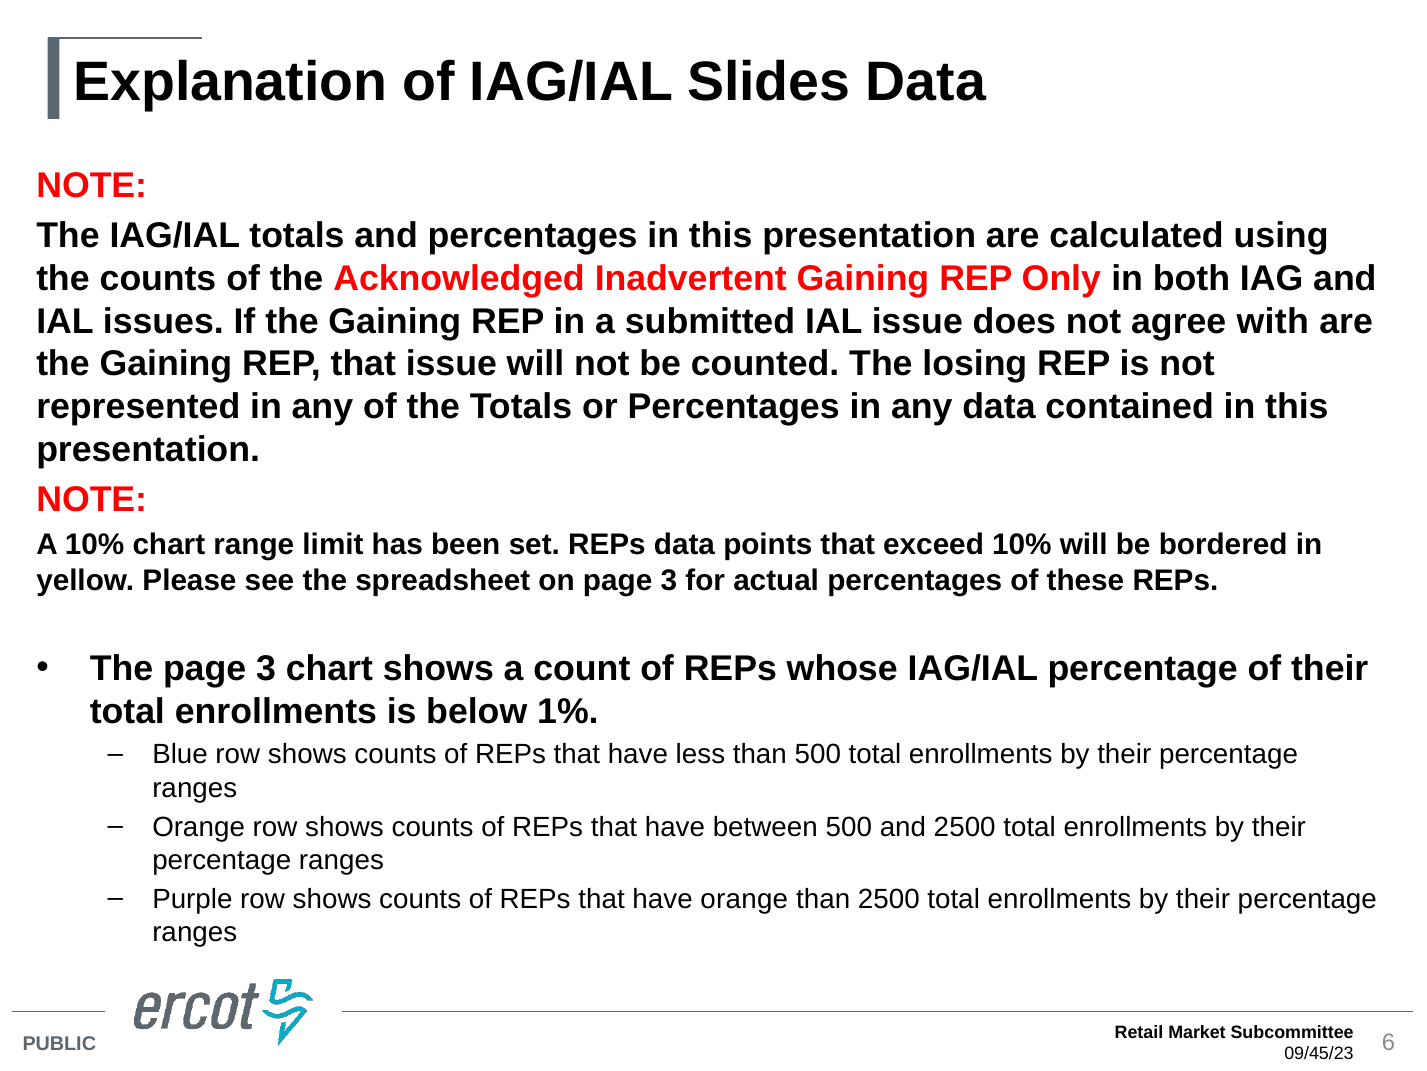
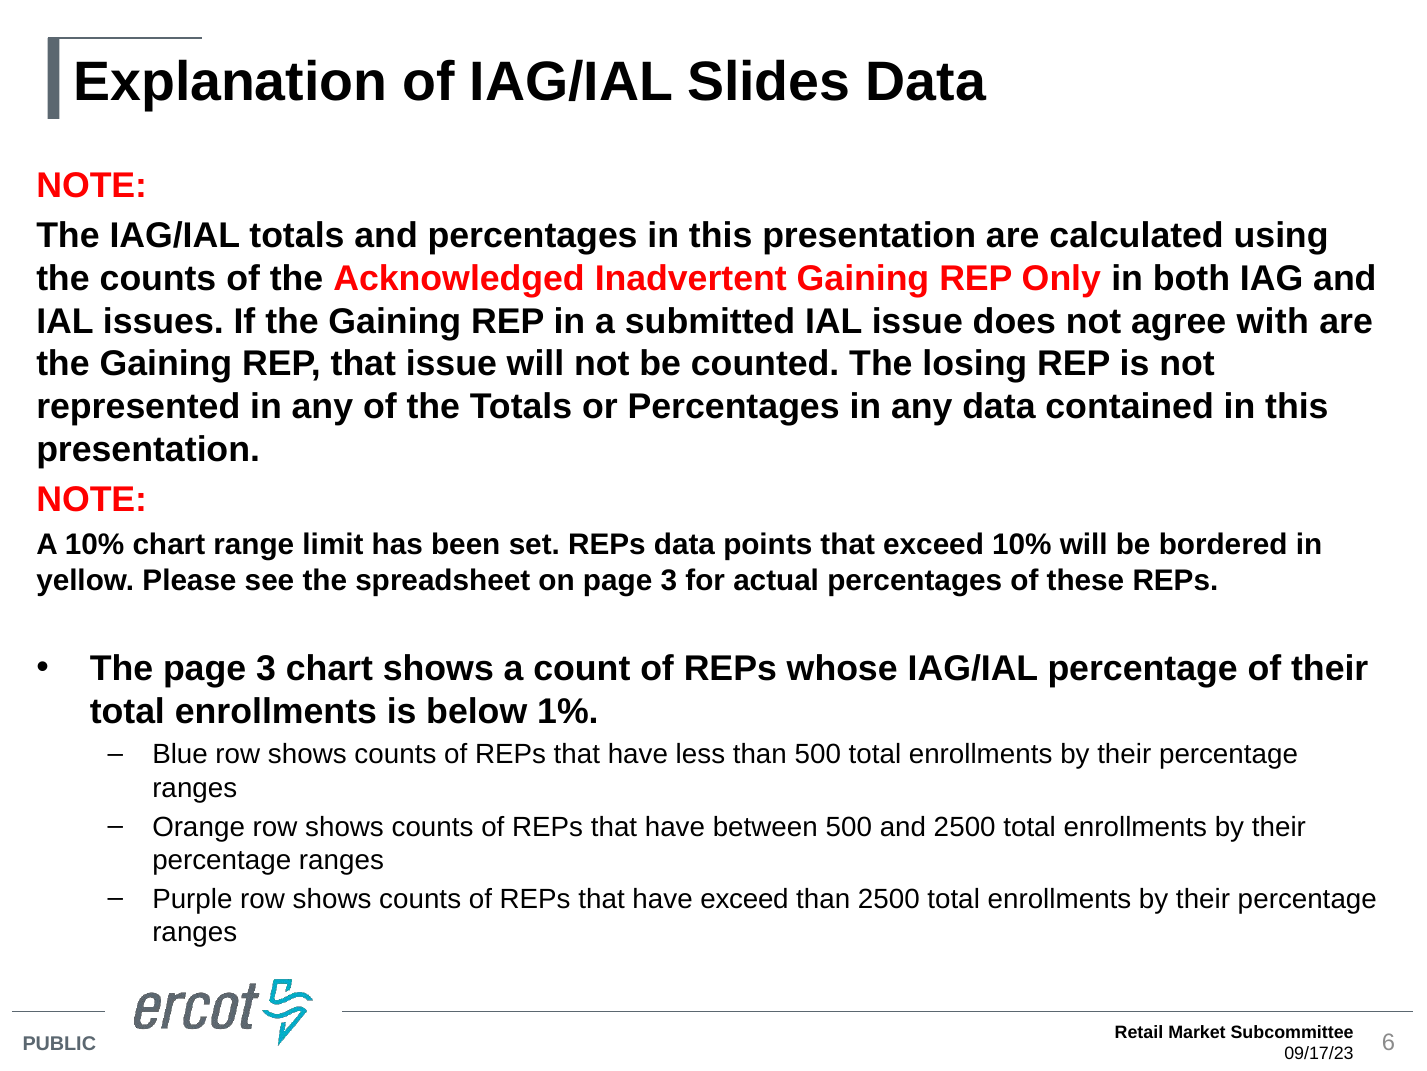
have orange: orange -> exceed (745, 899)
09/45/23: 09/45/23 -> 09/17/23 (1319, 1053)
